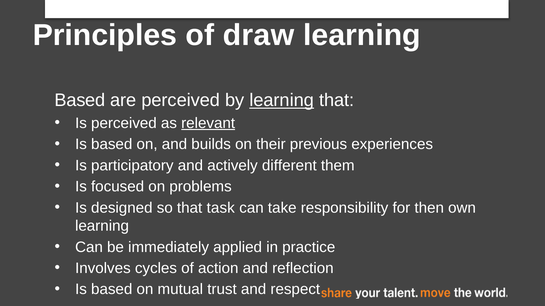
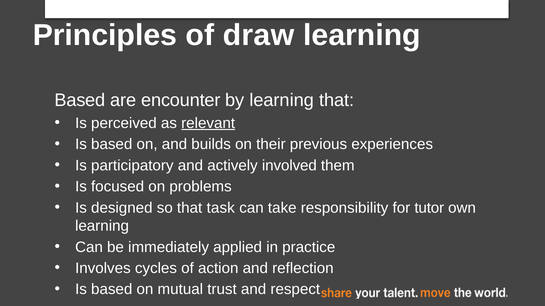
are perceived: perceived -> encounter (181, 101)
learning underline: present -> none (282, 101)
different: different -> involved (289, 166)
then: then -> tutor (429, 208)
